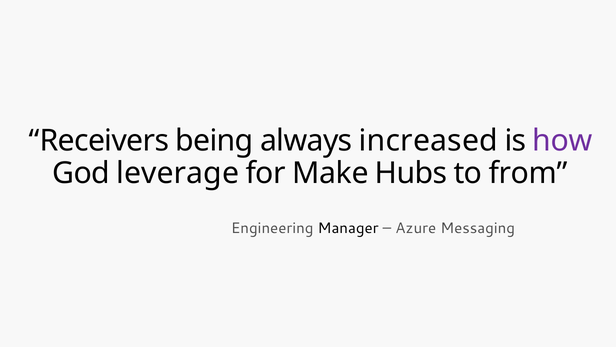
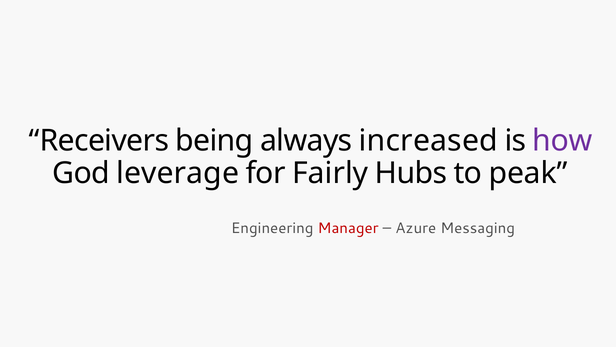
Make: Make -> Fairly (330, 173)
from: from -> peak (528, 173)
Manager colour: black -> red (348, 228)
